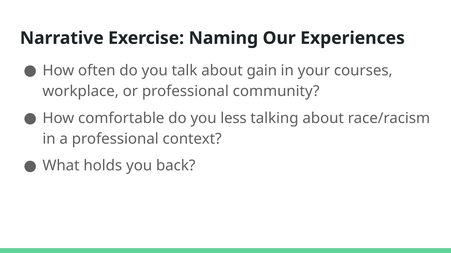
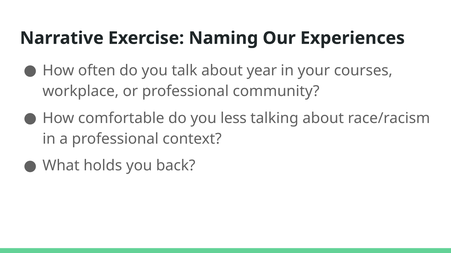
gain: gain -> year (262, 71)
